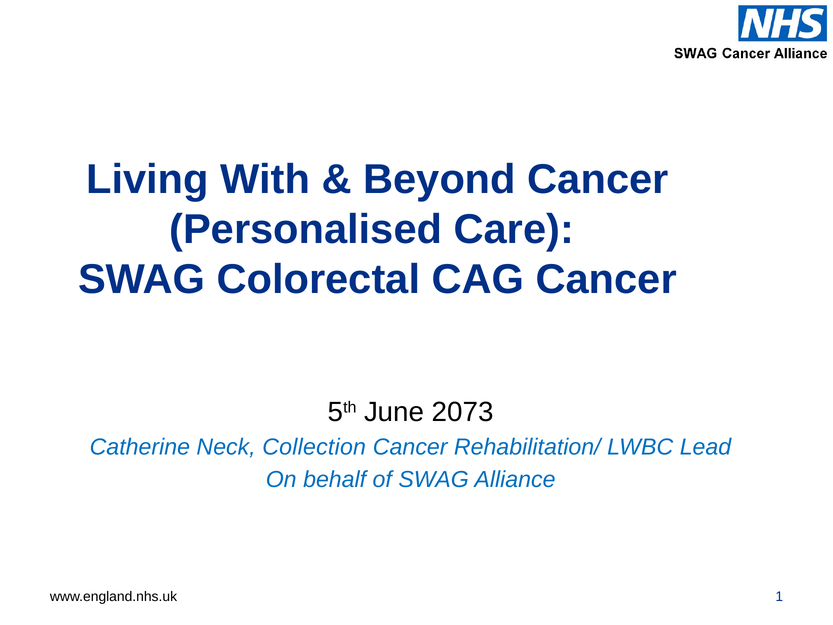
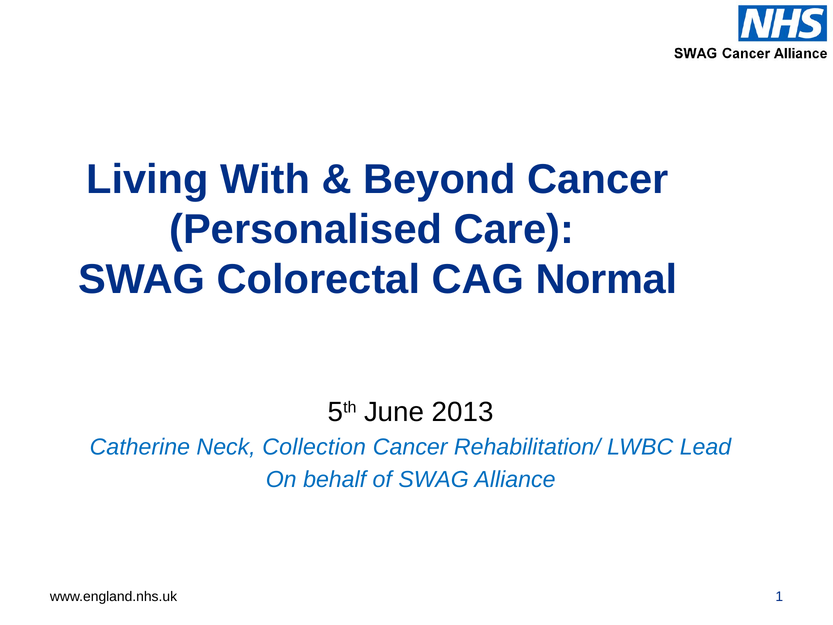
CAG Cancer: Cancer -> Normal (606, 279)
2073: 2073 -> 2013 (463, 412)
